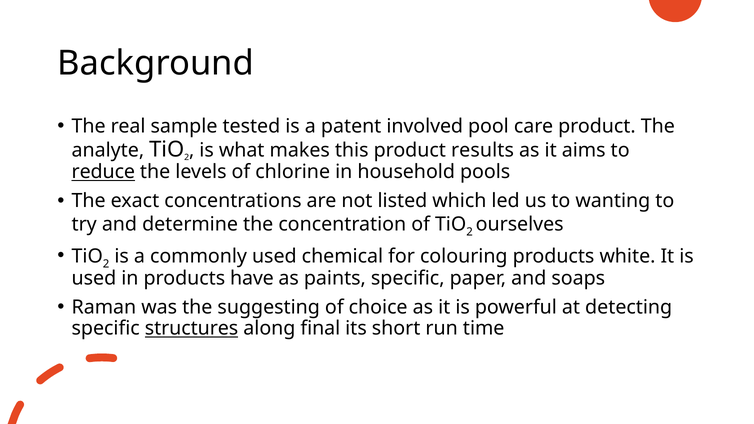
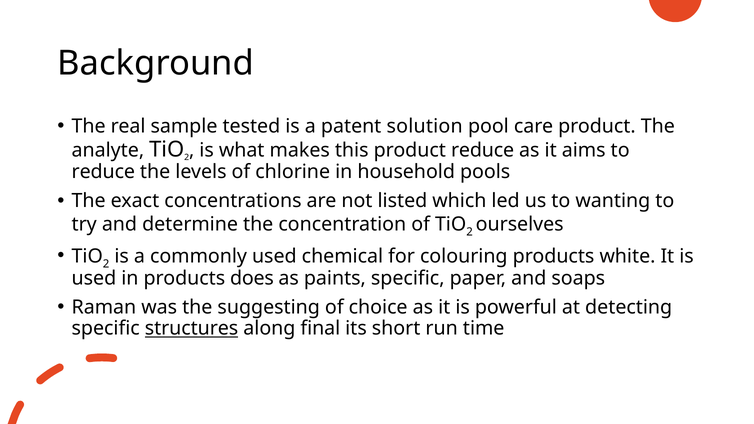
involved: involved -> solution (425, 126)
product results: results -> reduce (483, 150)
reduce underline: present -> none (103, 172)
have: have -> does (252, 278)
